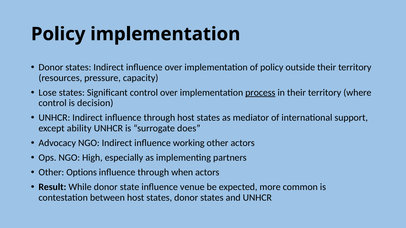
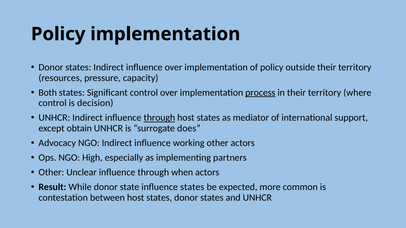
Lose: Lose -> Both (48, 93)
through underline: none -> present (159, 118)
ability: ability -> obtain (79, 128)
Options: Options -> Unclear (82, 173)
influence venue: venue -> states (192, 187)
